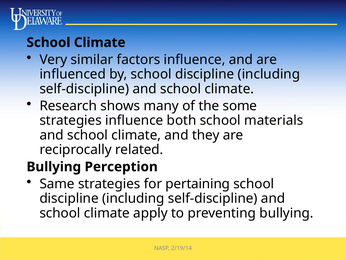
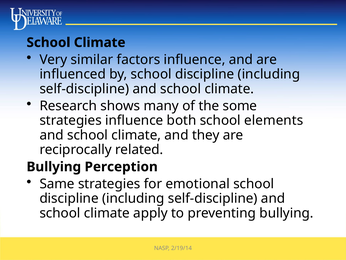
materials: materials -> elements (274, 120)
pertaining: pertaining -> emotional (198, 184)
